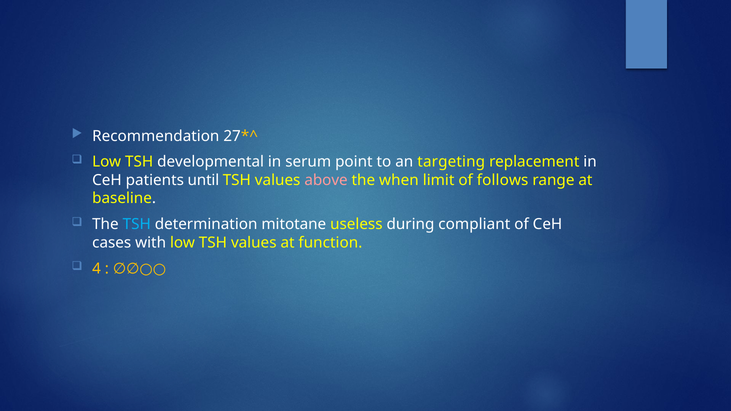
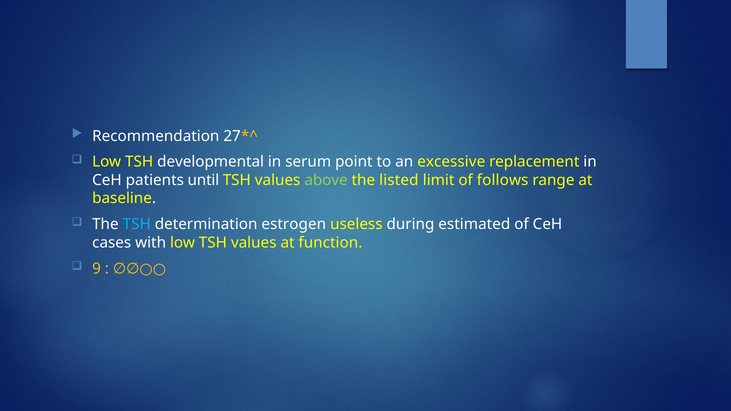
targeting: targeting -> excessive (451, 162)
above colour: pink -> light green (326, 180)
when: when -> listed (399, 180)
mitotane: mitotane -> estrogen (294, 224)
compliant: compliant -> estimated (474, 224)
4: 4 -> 9 (97, 269)
